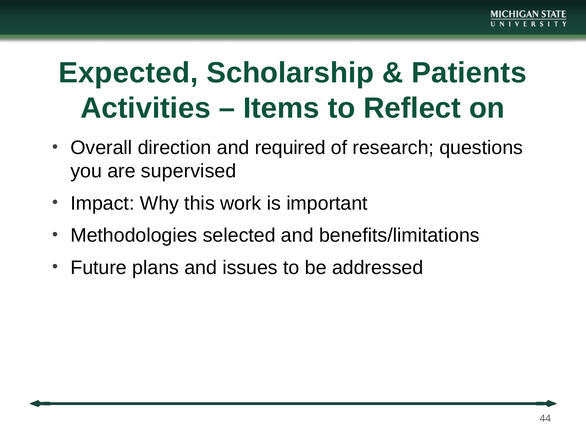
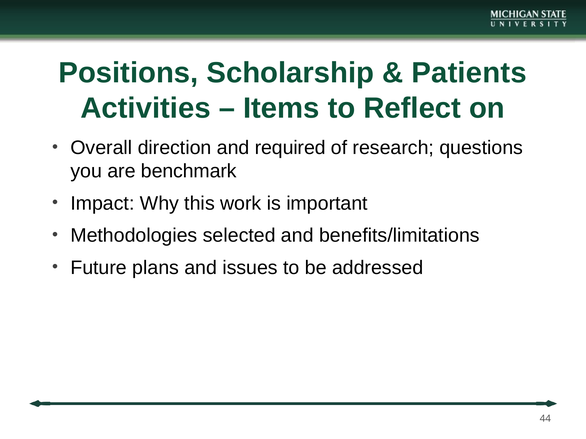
Expected: Expected -> Positions (128, 73)
supervised: supervised -> benchmark (189, 171)
